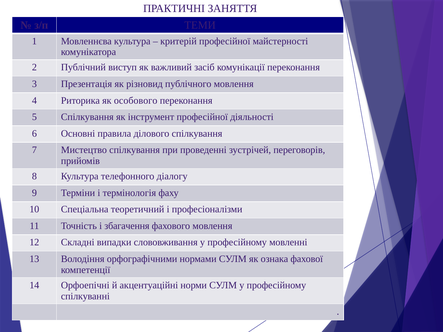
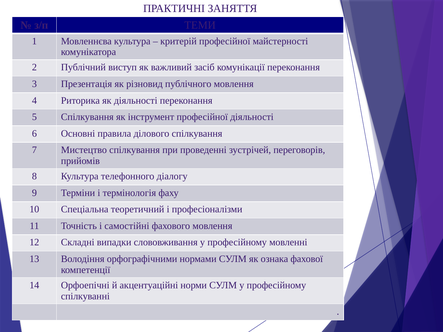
як особового: особового -> діяльності (136, 101)
збагачення: збагачення -> самостійні (127, 226)
